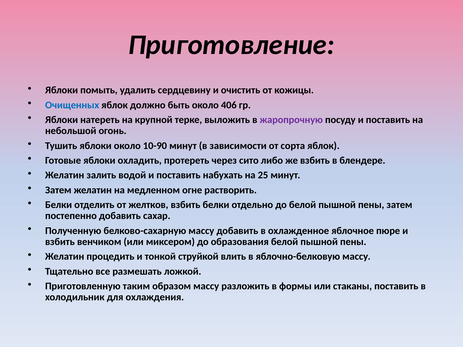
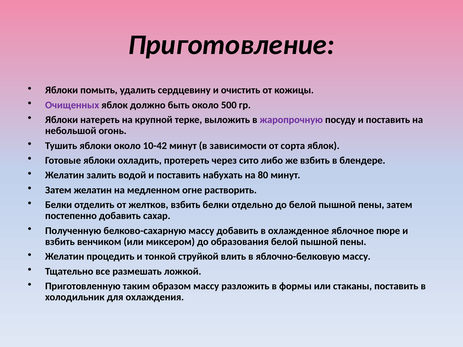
Очищенных colour: blue -> purple (72, 105)
406: 406 -> 500 (229, 105)
10-90: 10-90 -> 10-42 (155, 146)
25: 25 -> 80 (263, 175)
